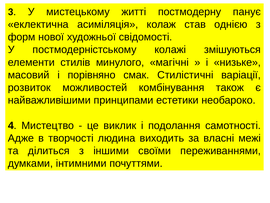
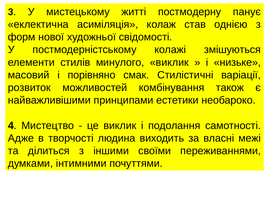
минулого магічні: магічні -> виклик (169, 62)
